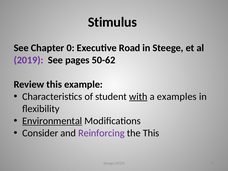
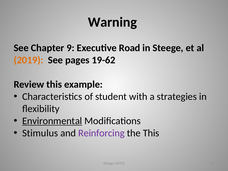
Stimulus: Stimulus -> Warning (112, 22)
0: 0 -> 9 (71, 48)
2019 colour: purple -> orange (28, 60)
50-62: 50-62 -> 19-62 (104, 60)
with underline: present -> none (138, 97)
examples: examples -> strategies (177, 97)
Consider: Consider -> Stimulus (40, 133)
